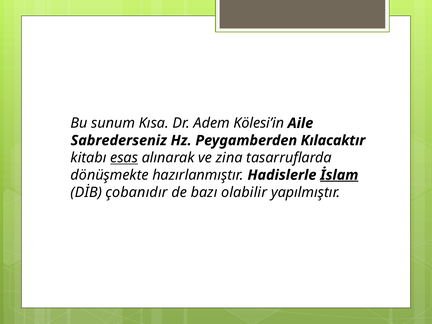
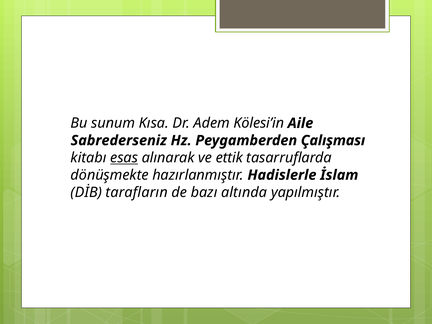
Kılacaktır: Kılacaktır -> Çalışması (333, 140)
zina: zina -> ettik (229, 158)
İslam underline: present -> none (339, 175)
çobanıdır: çobanıdır -> tarafların (137, 192)
olabilir: olabilir -> altında (244, 192)
